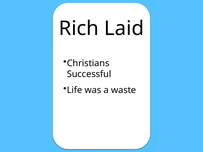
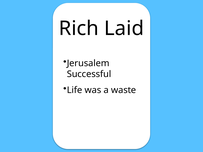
Christians: Christians -> Jerusalem (88, 63)
